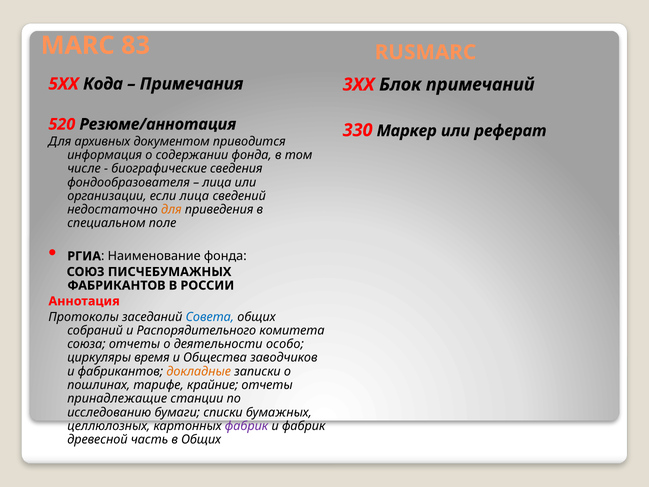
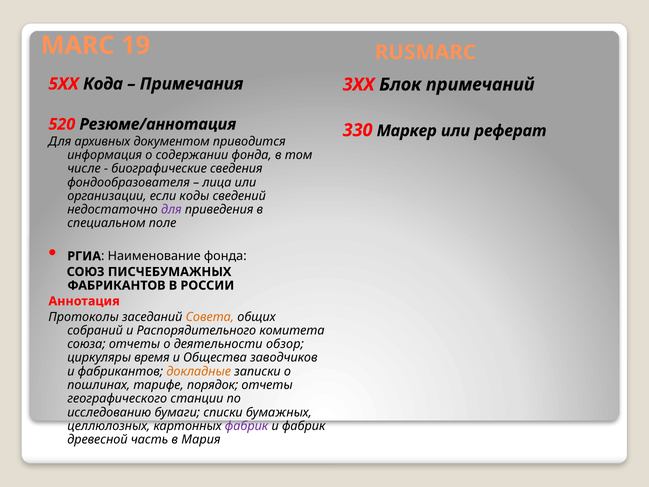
83: 83 -> 19 (136, 45)
если лица: лица -> коды (194, 196)
для colour: orange -> purple (171, 210)
Совета colour: blue -> orange (210, 317)
особо: особо -> обзор (285, 344)
крайние: крайние -> порядок (213, 385)
принадлежащие: принадлежащие -> географического (117, 399)
в Общих: Общих -> Мария (201, 439)
